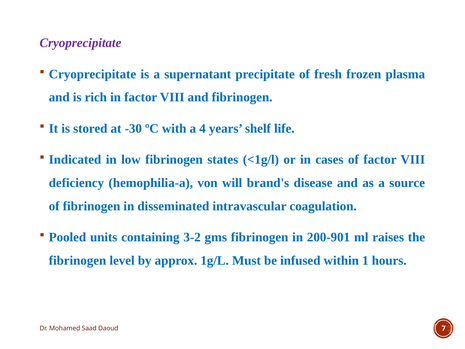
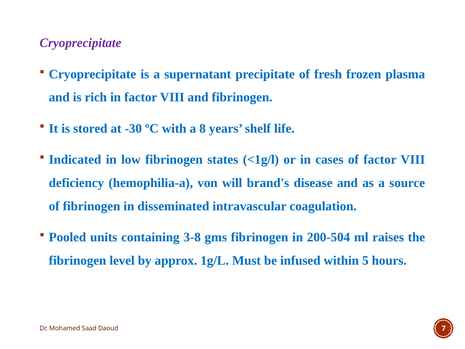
4: 4 -> 8 (203, 128)
3-2: 3-2 -> 3-8 (192, 237)
200-901: 200-901 -> 200-504 (329, 237)
1: 1 -> 5 (365, 260)
